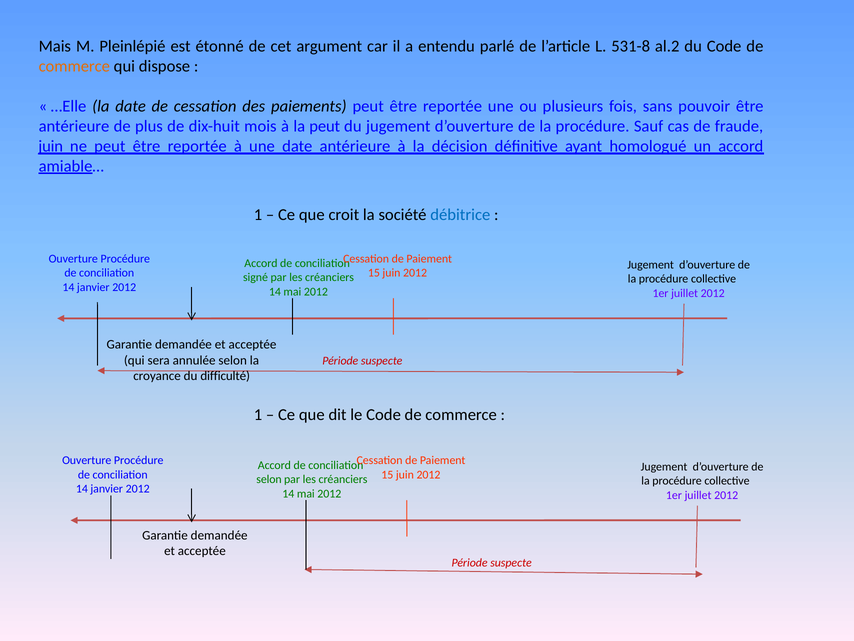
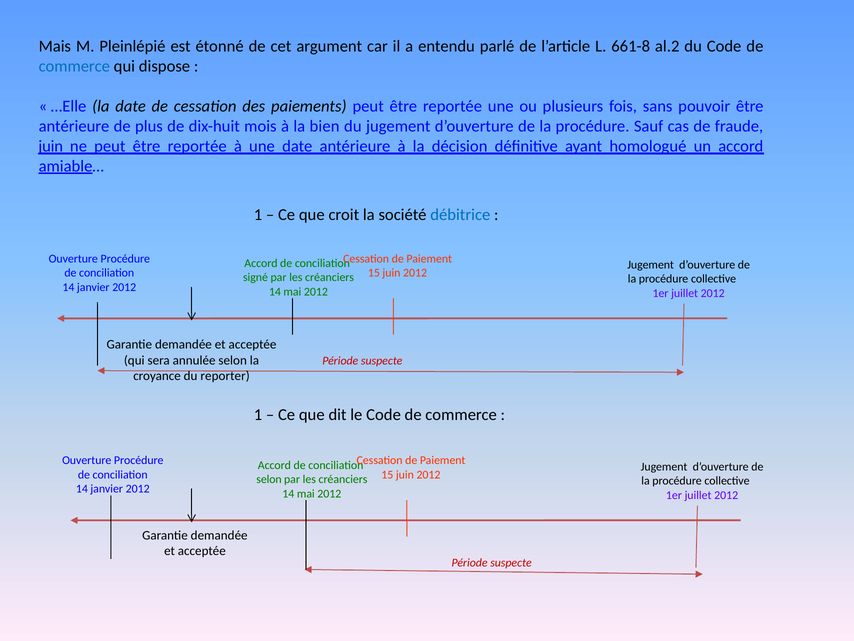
531-8: 531-8 -> 661-8 (631, 46)
commerce colour: orange -> blue (74, 66)
la peut: peut -> bien (325, 126)
difficulté: difficulté -> reporter (225, 376)
